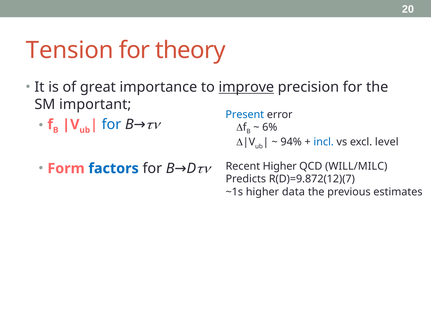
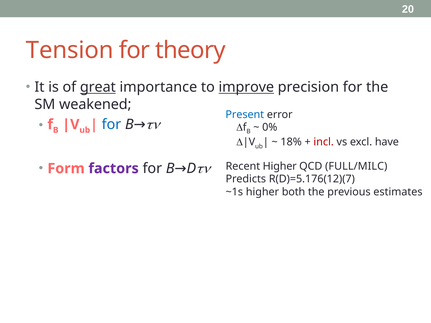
great underline: none -> present (98, 87)
important: important -> weakened (95, 104)
6%: 6% -> 0% (270, 128)
94%: 94% -> 18% (291, 142)
incl colour: blue -> red (324, 142)
level: level -> have (387, 142)
factors colour: blue -> purple (114, 169)
WILL/MILC: WILL/MILC -> FULL/MILC (356, 166)
R(D)=9.872(12)(7: R(D)=9.872(12)(7 -> R(D)=5.176(12)(7 (312, 179)
data: data -> both (294, 192)
